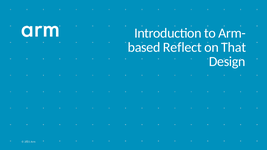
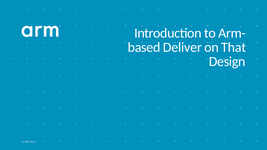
Reflect: Reflect -> Deliver (182, 47)
